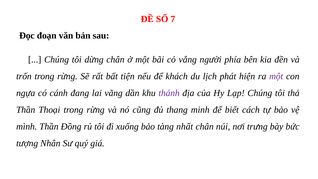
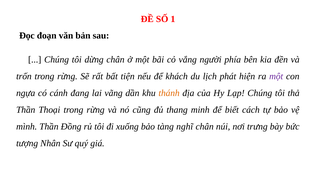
7: 7 -> 1 (173, 19)
thánh colour: purple -> orange (169, 93)
nhất: nhất -> nghĩ (185, 126)
